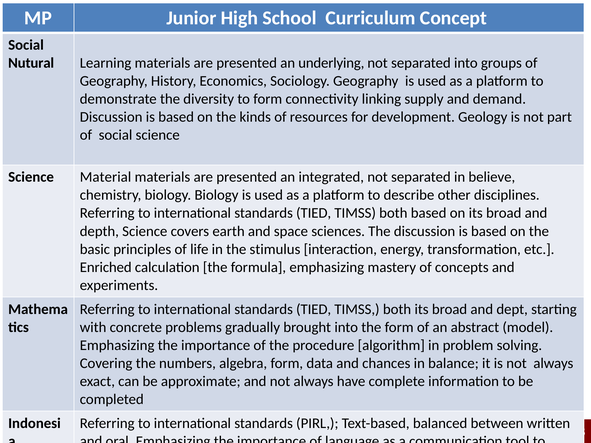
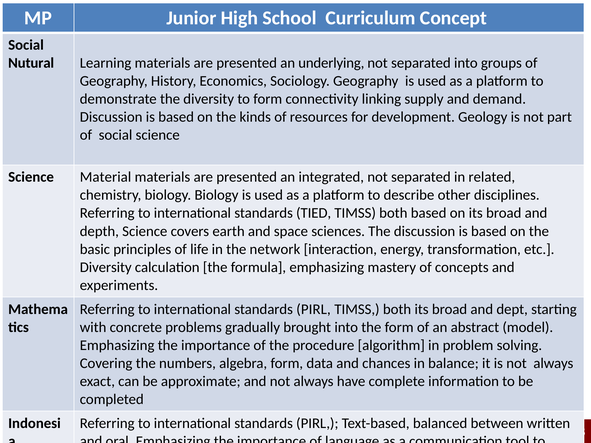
believe: believe -> related (492, 177)
stimulus: stimulus -> network (275, 249)
Enriched: Enriched -> Diversity (106, 267)
TIED: TIED -> PIRL (314, 309)
